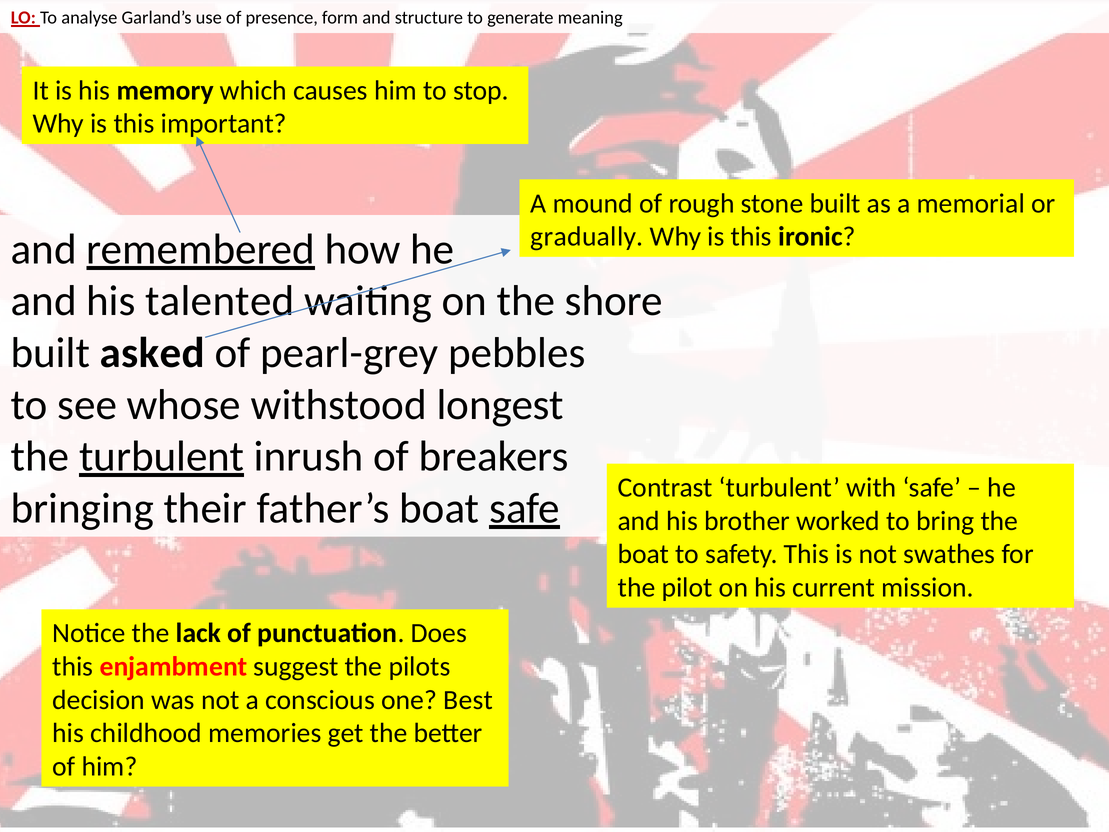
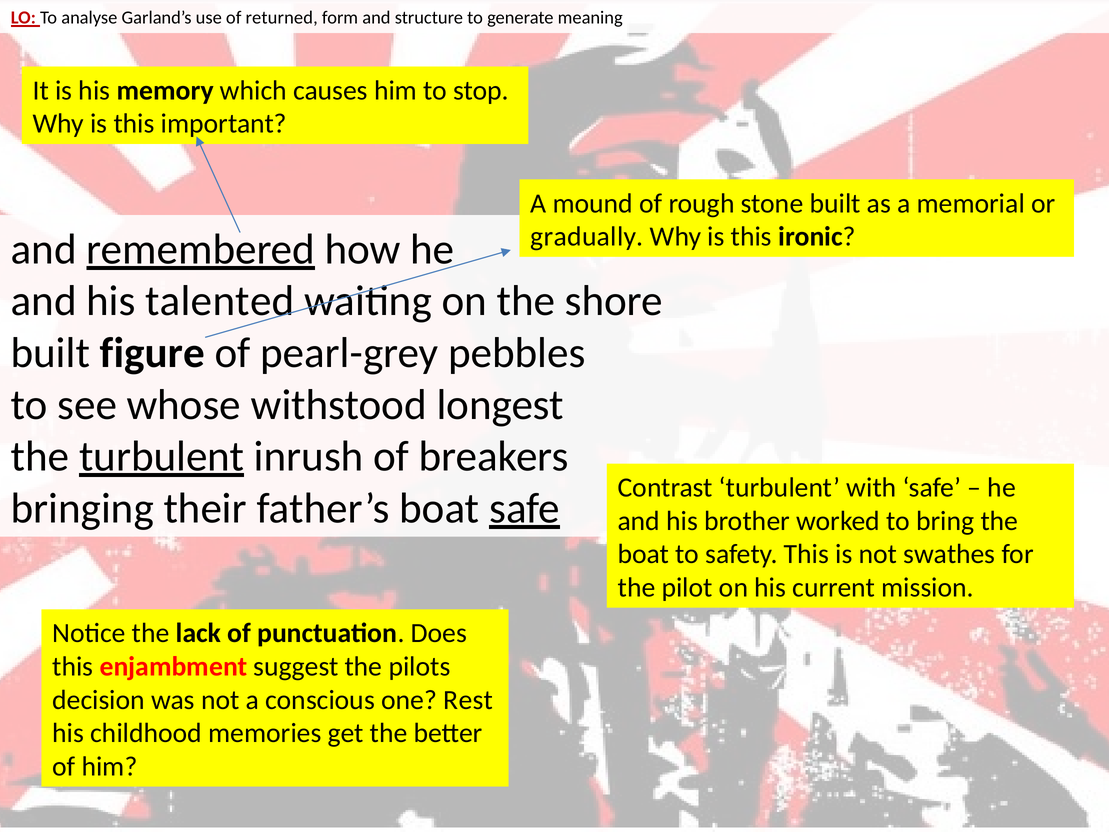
presence: presence -> returned (282, 18)
asked: asked -> figure (152, 353)
Best: Best -> Rest (468, 700)
